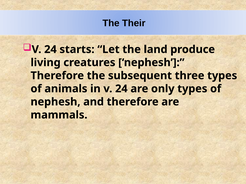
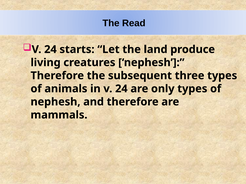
Their: Their -> Read (134, 23)
